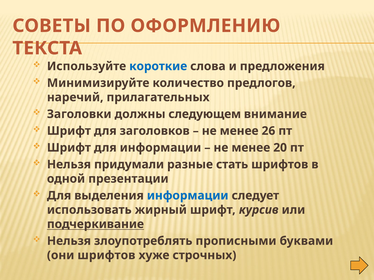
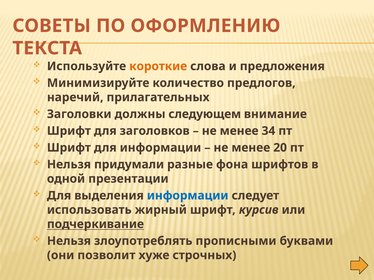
короткие colour: blue -> orange (158, 66)
26: 26 -> 34 (268, 131)
стать: стать -> фона (232, 165)
они шрифтов: шрифтов -> позволит (106, 256)
